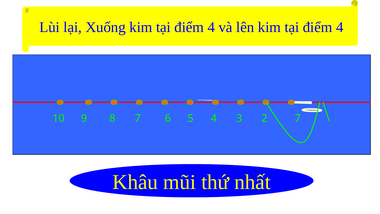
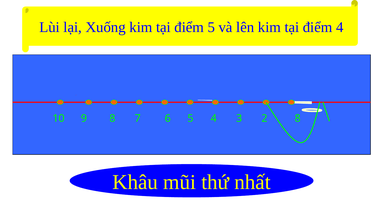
4: 4 -> 5 (211, 27)
10 7: 7 -> 8 (298, 118)
